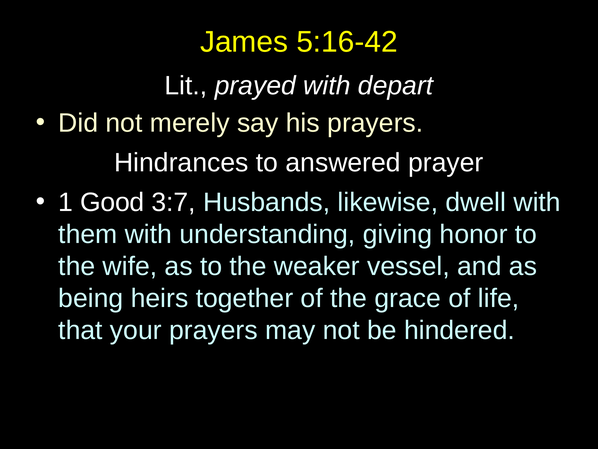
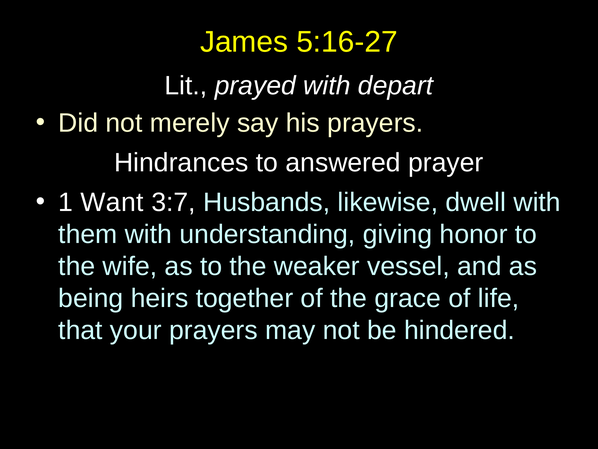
5:16-42: 5:16-42 -> 5:16-27 (347, 42)
Good: Good -> Want (112, 202)
